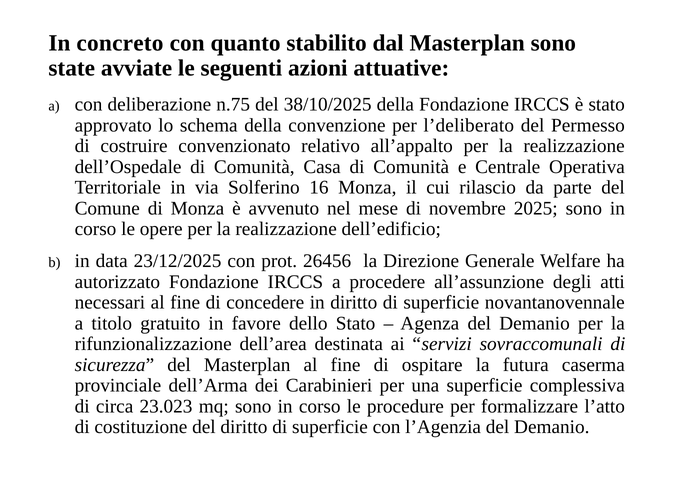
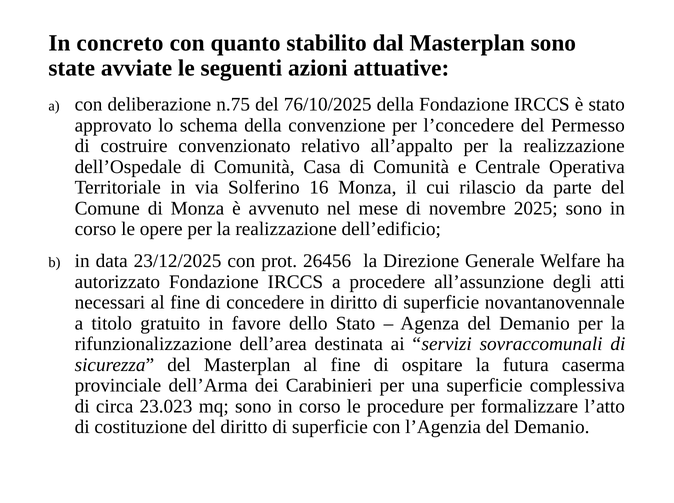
38/10/2025: 38/10/2025 -> 76/10/2025 (328, 105)
l’deliberato: l’deliberato -> l’concedere (469, 125)
